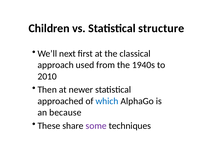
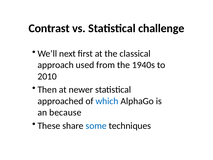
Children: Children -> Contrast (49, 28)
structure: structure -> challenge (161, 28)
some colour: purple -> blue (96, 126)
